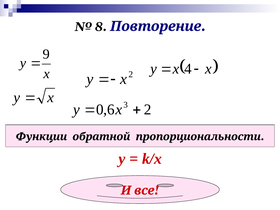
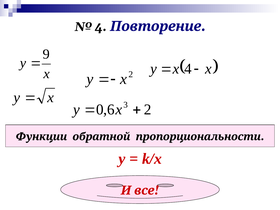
8: 8 -> 4 (101, 27)
